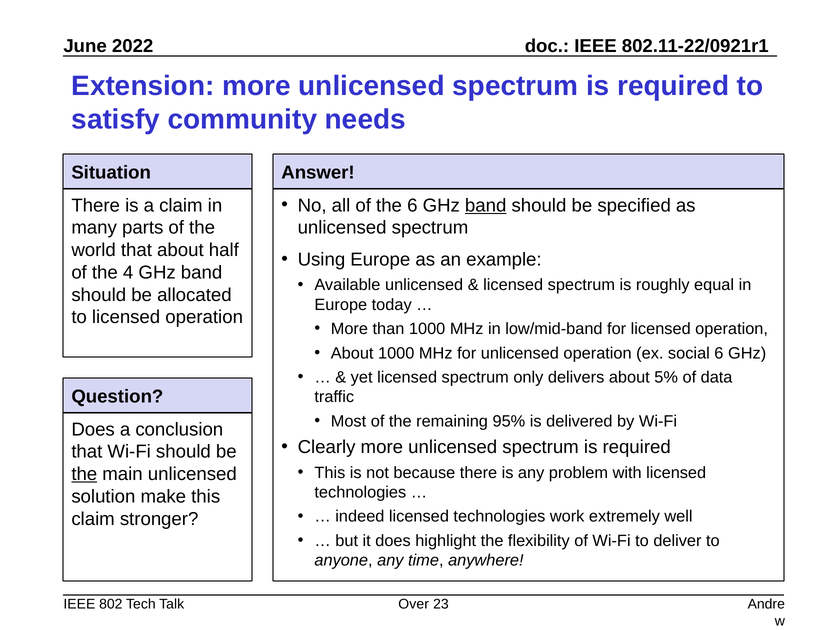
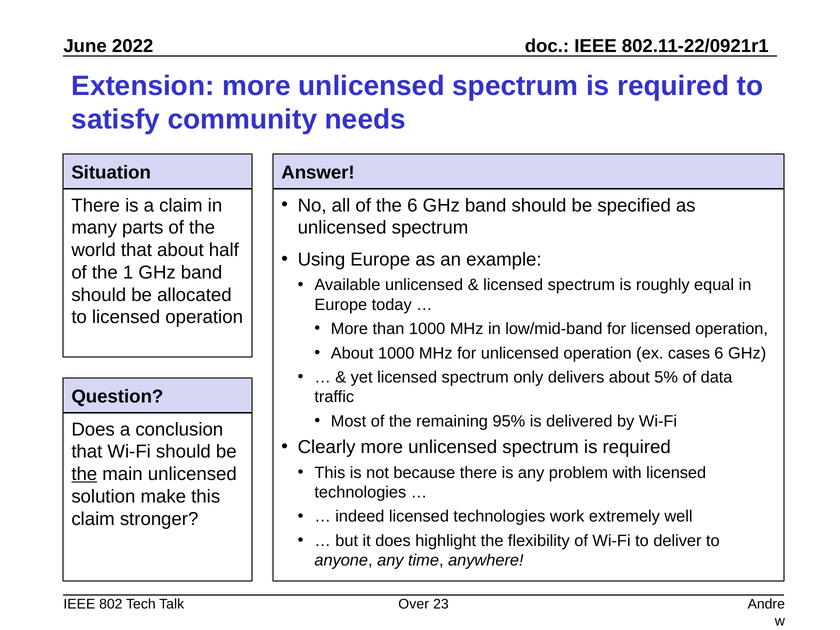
band underline: present -> none (486, 205)
4: 4 -> 1 (128, 273)
social: social -> cases (689, 353)
